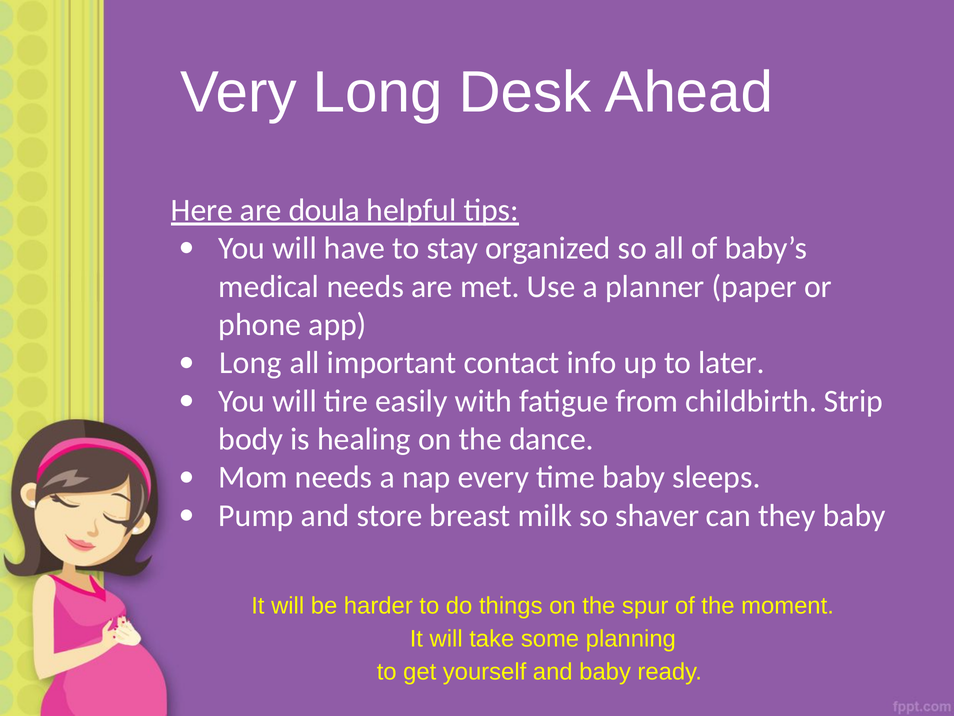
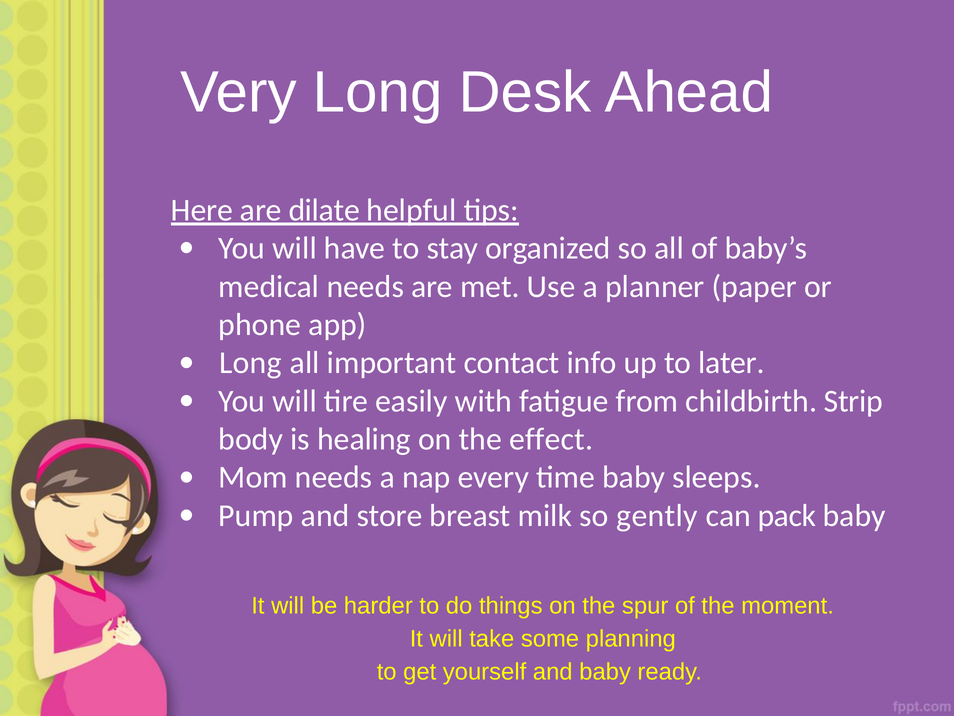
doula: doula -> dilate (324, 210)
dance: dance -> effect (551, 439)
shaver: shaver -> gently (657, 515)
they: they -> pack (787, 515)
